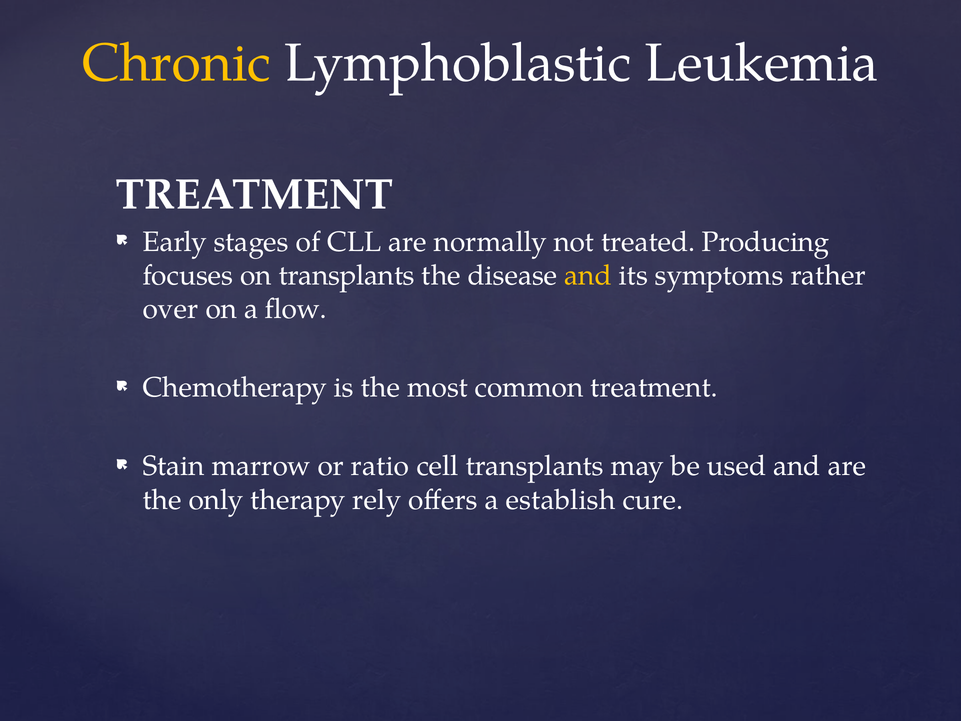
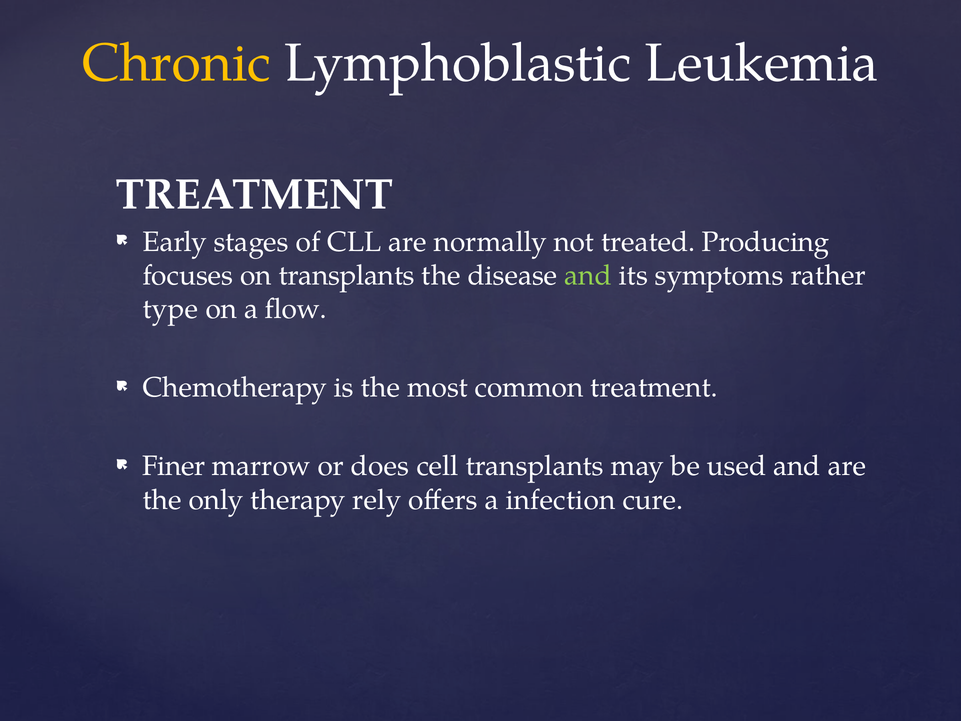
and colour: yellow -> light green (588, 275)
over: over -> type (170, 309)
Stain: Stain -> Finer (174, 466)
ratio: ratio -> does (380, 466)
establish: establish -> infection (560, 500)
